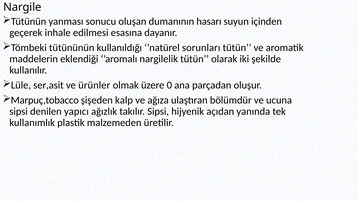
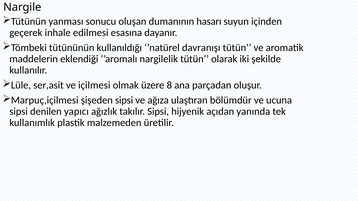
sorunları: sorunları -> davranışı (201, 48)
ürünler: ürünler -> içilmesi (94, 85)
0: 0 -> 8 (169, 85)
Marpuç,tobacco: Marpuç,tobacco -> Marpuç,içilmesi (45, 100)
şişeden kalp: kalp -> sipsi (124, 100)
